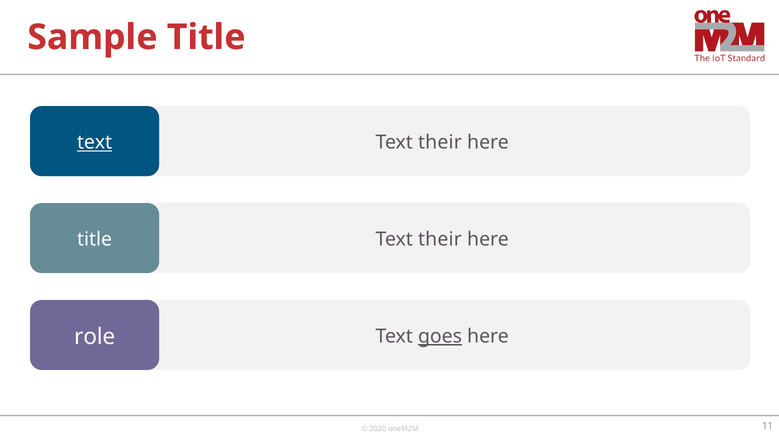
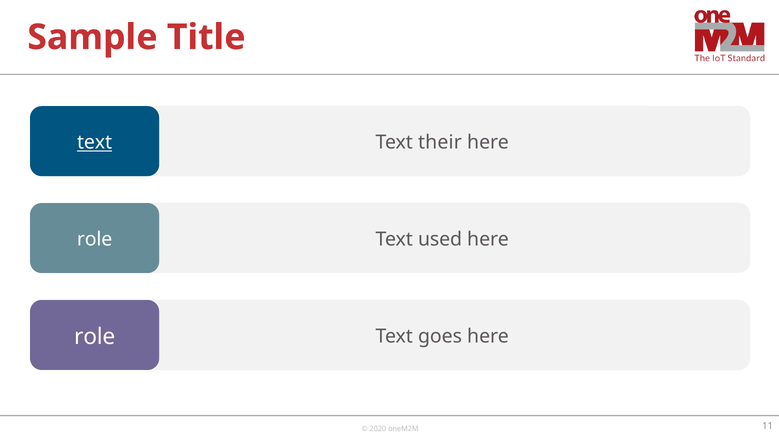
their: their -> used (440, 239)
title: title -> role (95, 240)
goes underline: present -> none (440, 336)
